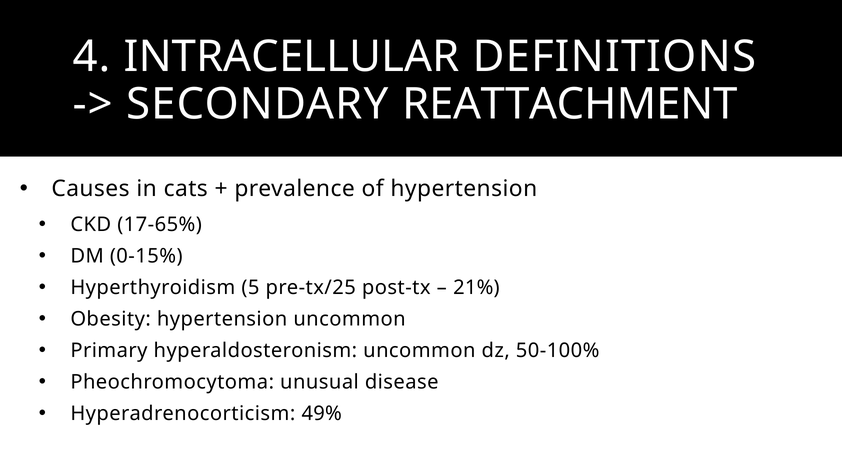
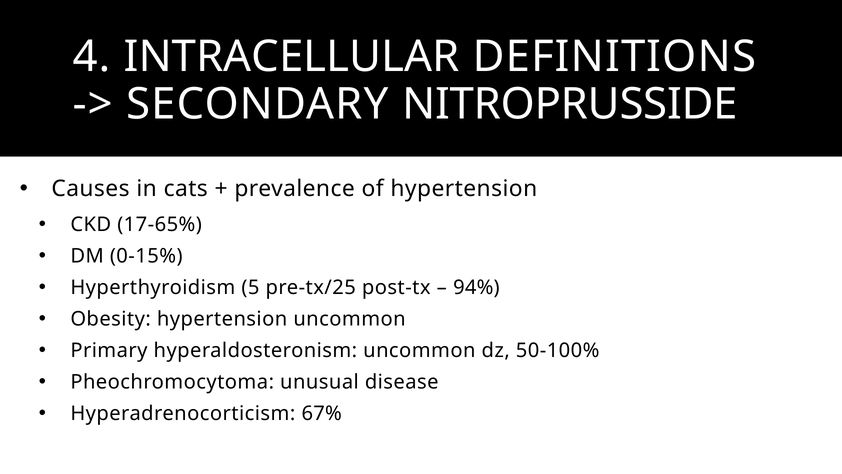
REATTACHMENT: REATTACHMENT -> NITROPRUSSIDE (570, 104)
21%: 21% -> 94% (476, 287)
49%: 49% -> 67% (322, 413)
